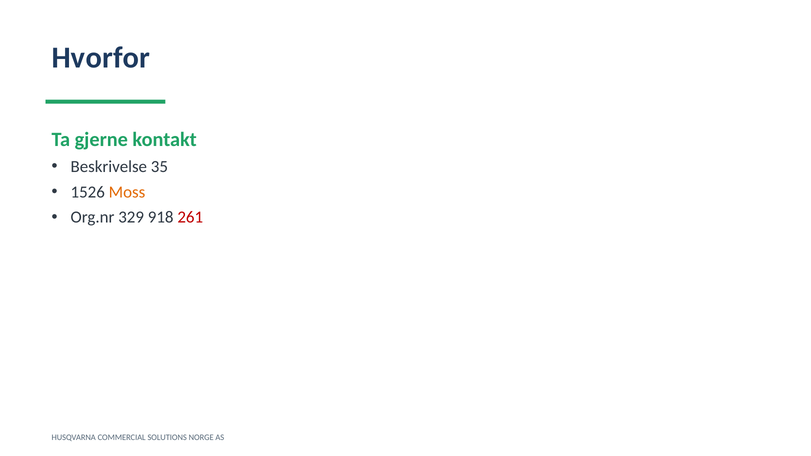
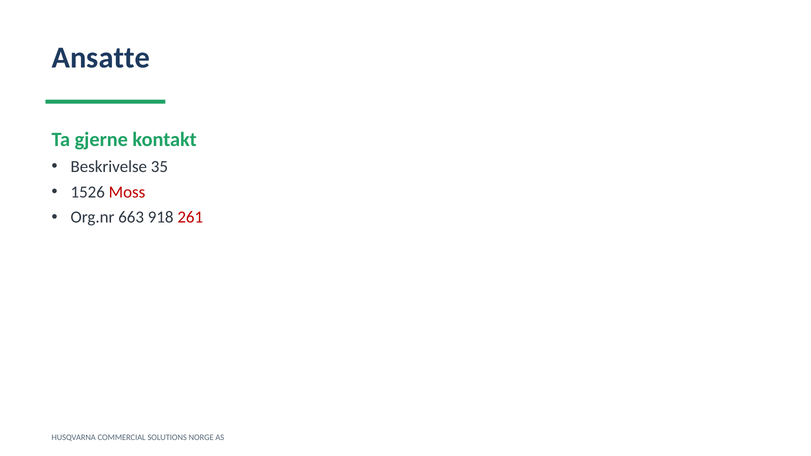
Hvorfor: Hvorfor -> Ansatte (101, 58)
Moss colour: orange -> red (127, 192)
329: 329 -> 663 (131, 217)
